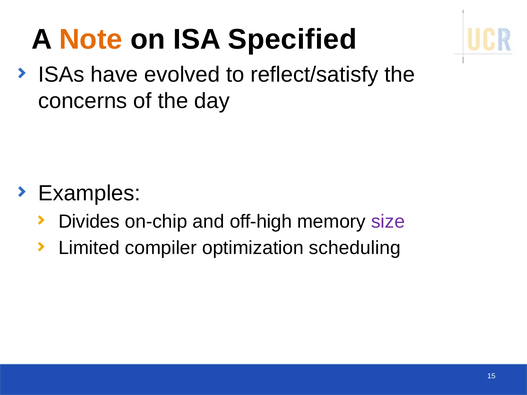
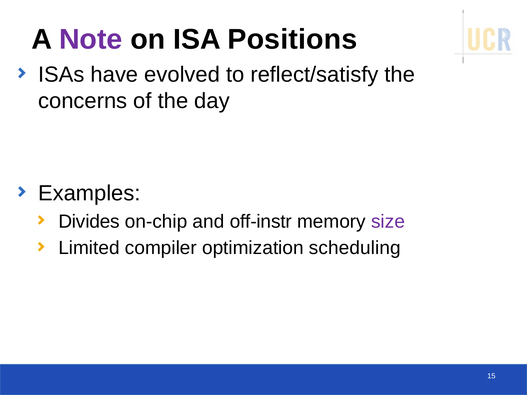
Note colour: orange -> purple (91, 39)
Specified: Specified -> Positions (292, 39)
off-high: off-high -> off-instr (261, 222)
